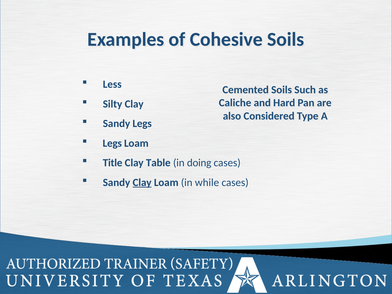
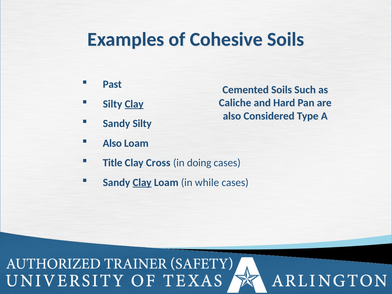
Less: Less -> Past (112, 84)
Clay underline: none -> present (134, 104)
Sandy Legs: Legs -> Silty (142, 124)
Legs: Legs -> Also (112, 143)
Table: Table -> Cross (158, 163)
